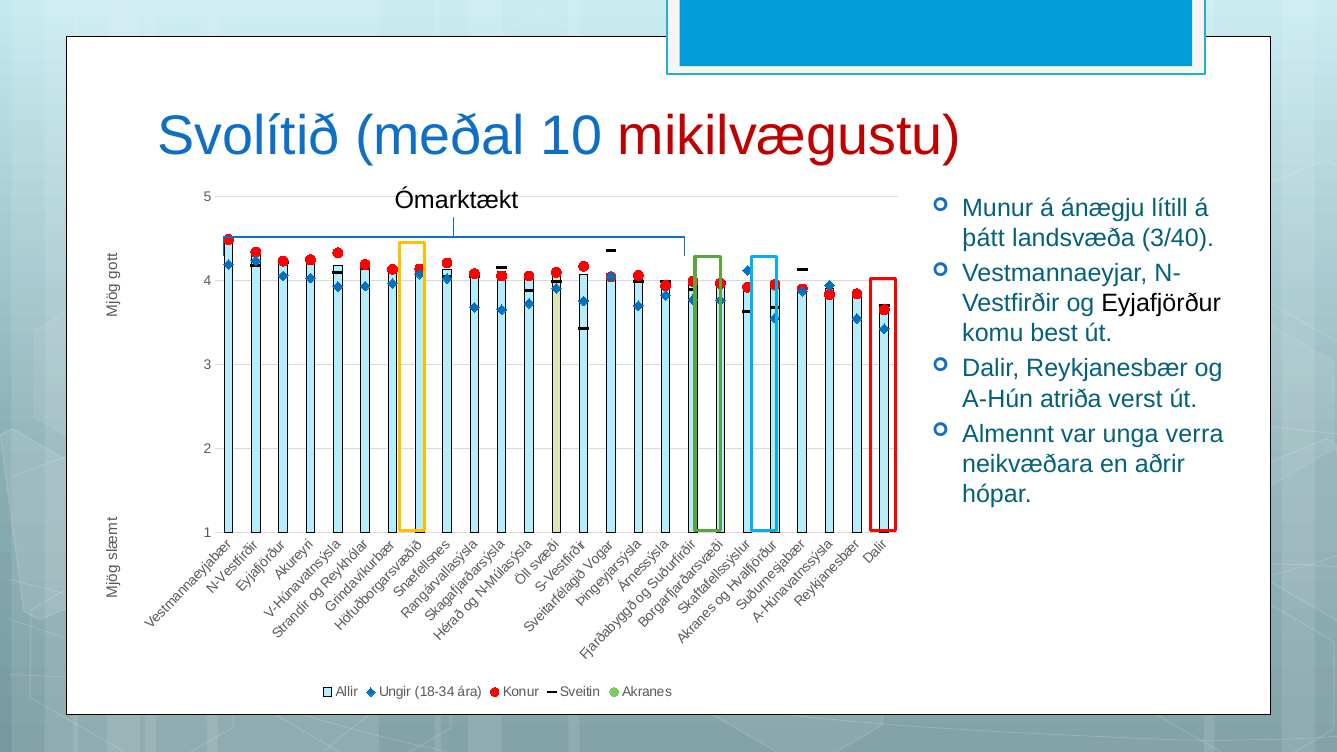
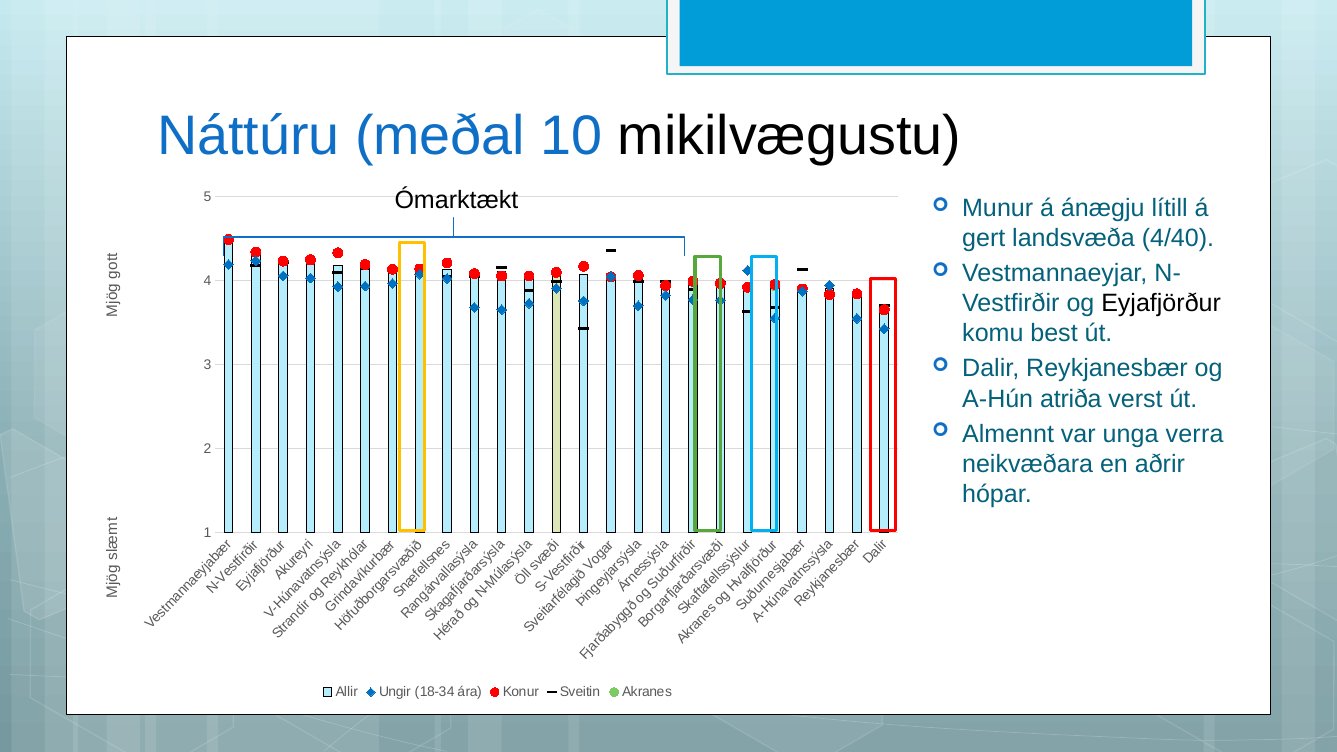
Svolítið: Svolítið -> Náttúru (249, 136)
mikilvægustu colour: red -> black (789, 136)
þátt: þátt -> gert (984, 238)
3/40: 3/40 -> 4/40 (1178, 238)
